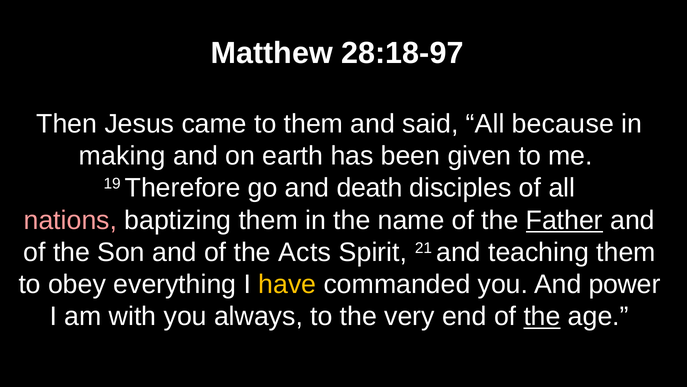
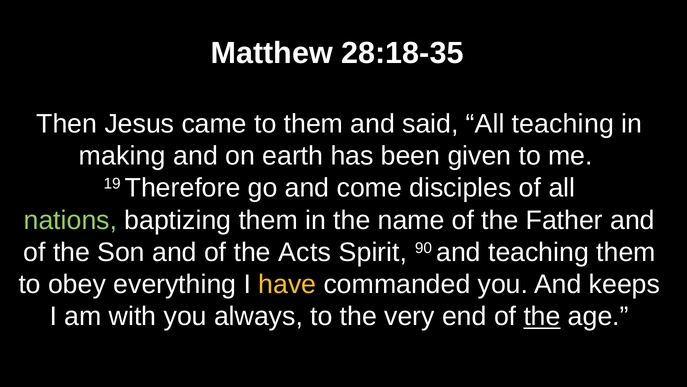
28:18-97: 28:18-97 -> 28:18-35 (402, 53)
All because: because -> teaching (563, 124)
death: death -> come (369, 188)
nations colour: pink -> light green (70, 220)
Father underline: present -> none (564, 220)
21: 21 -> 90 (423, 248)
power: power -> keeps (624, 284)
